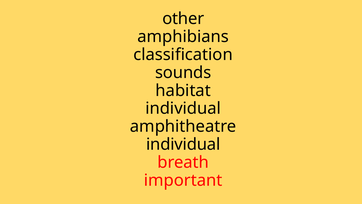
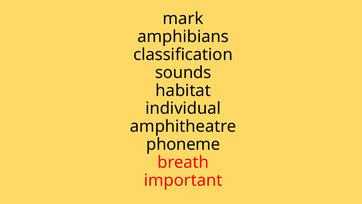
other: other -> mark (183, 19)
individual: individual -> phoneme (183, 144)
